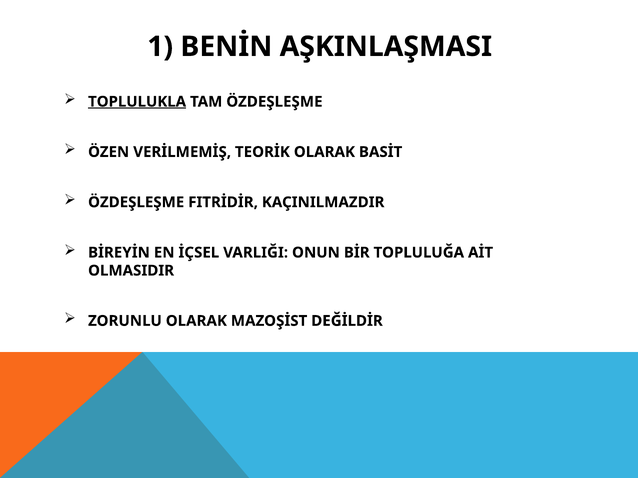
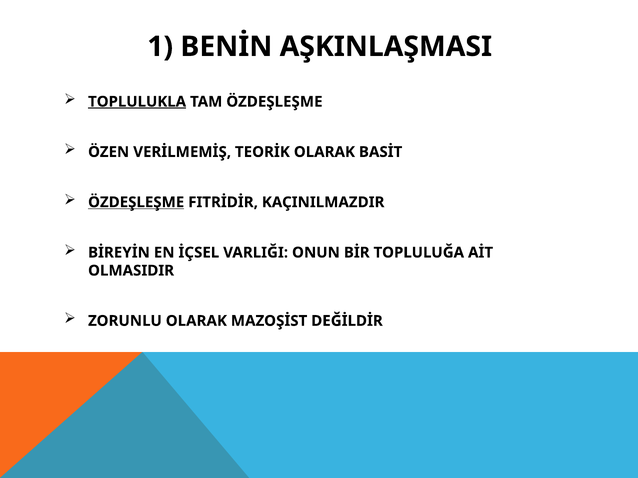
ÖZDEŞLEŞME underline: none -> present (136, 202)
